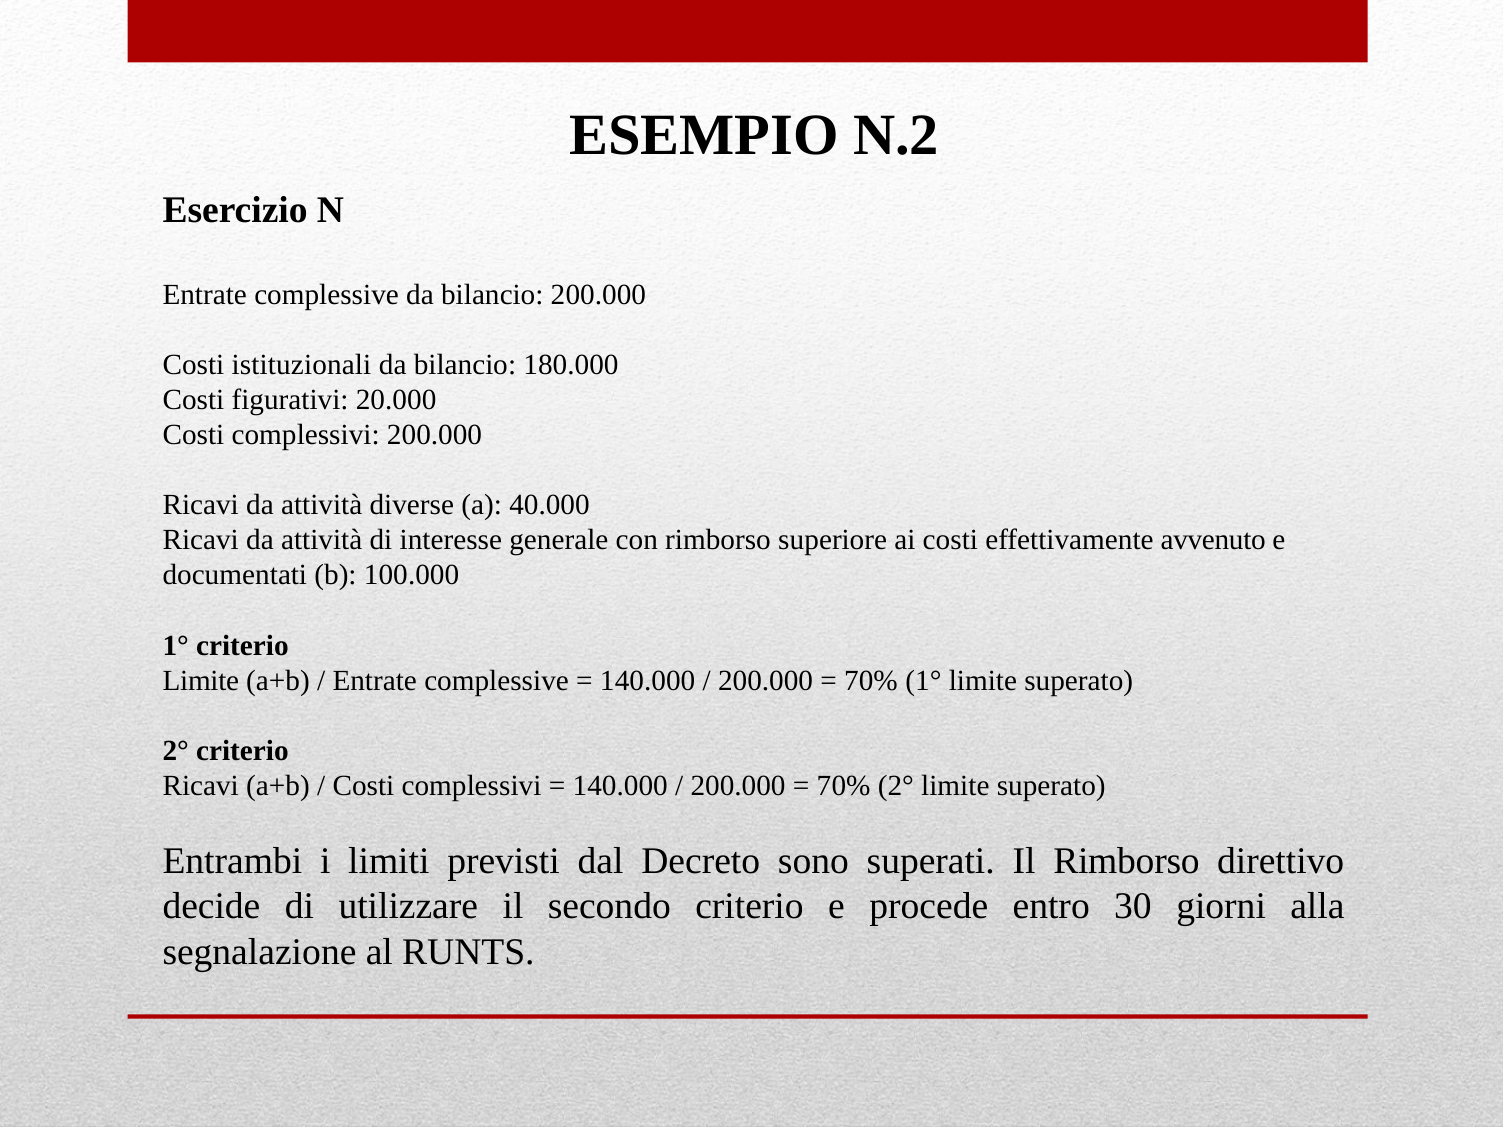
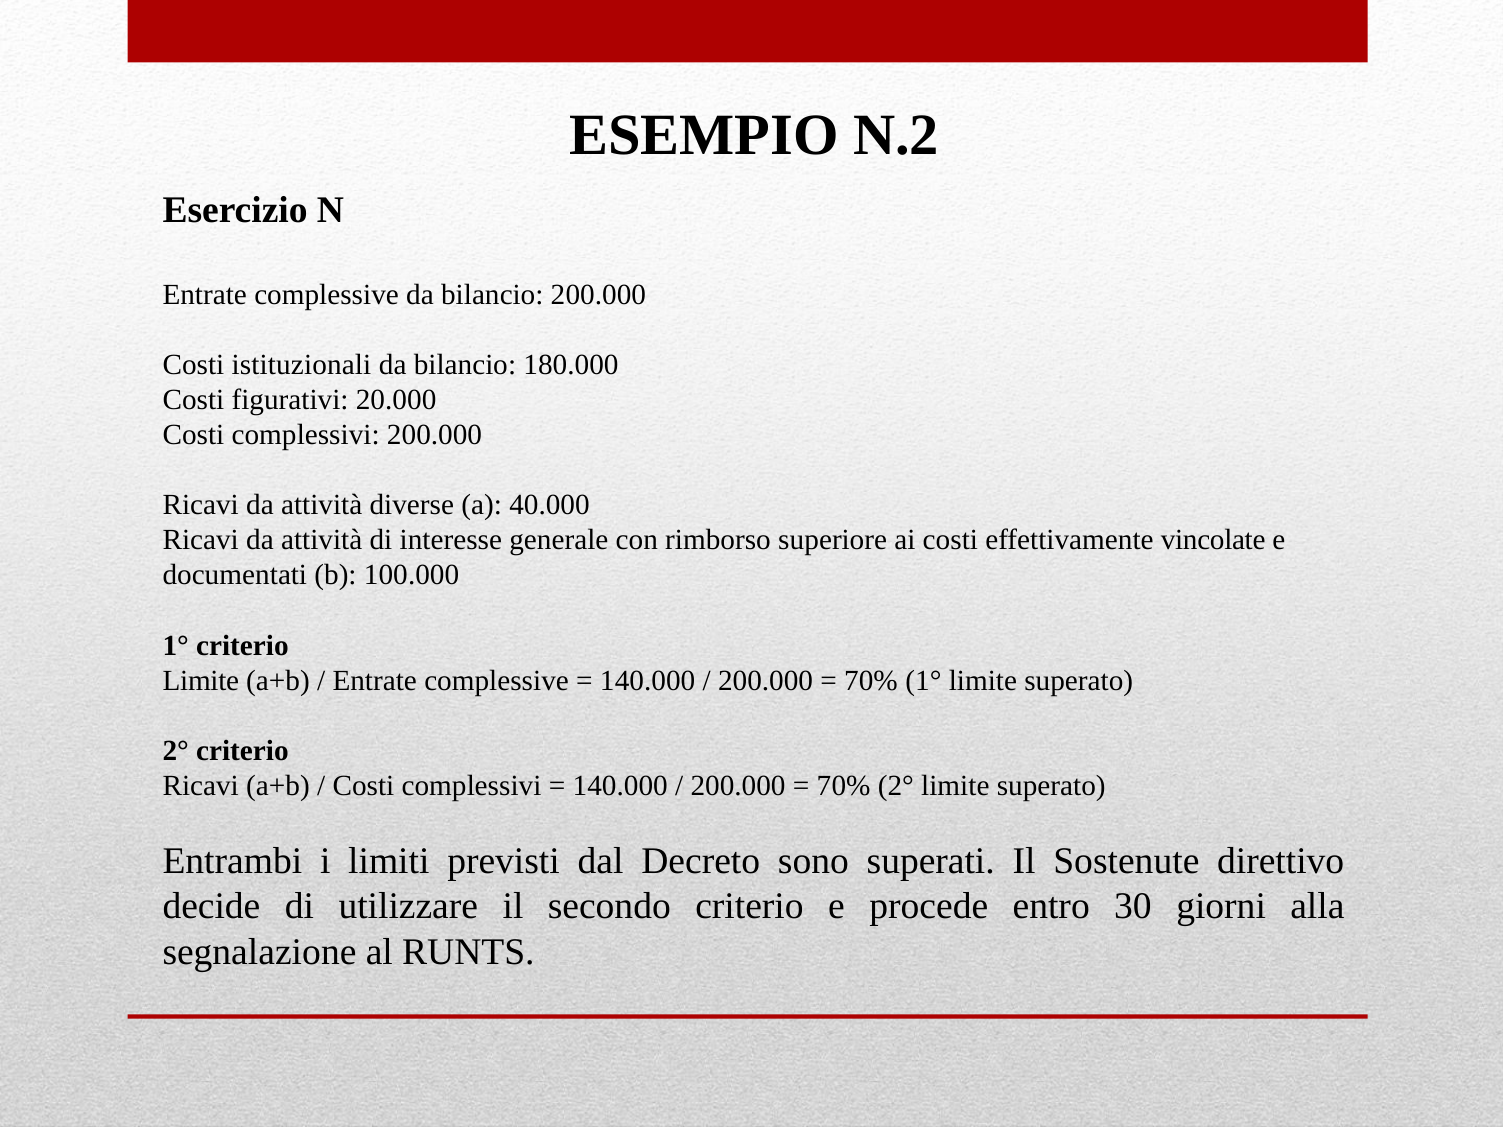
avvenuto: avvenuto -> vincolate (1213, 540)
Il Rimborso: Rimborso -> Sostenute (1126, 862)
